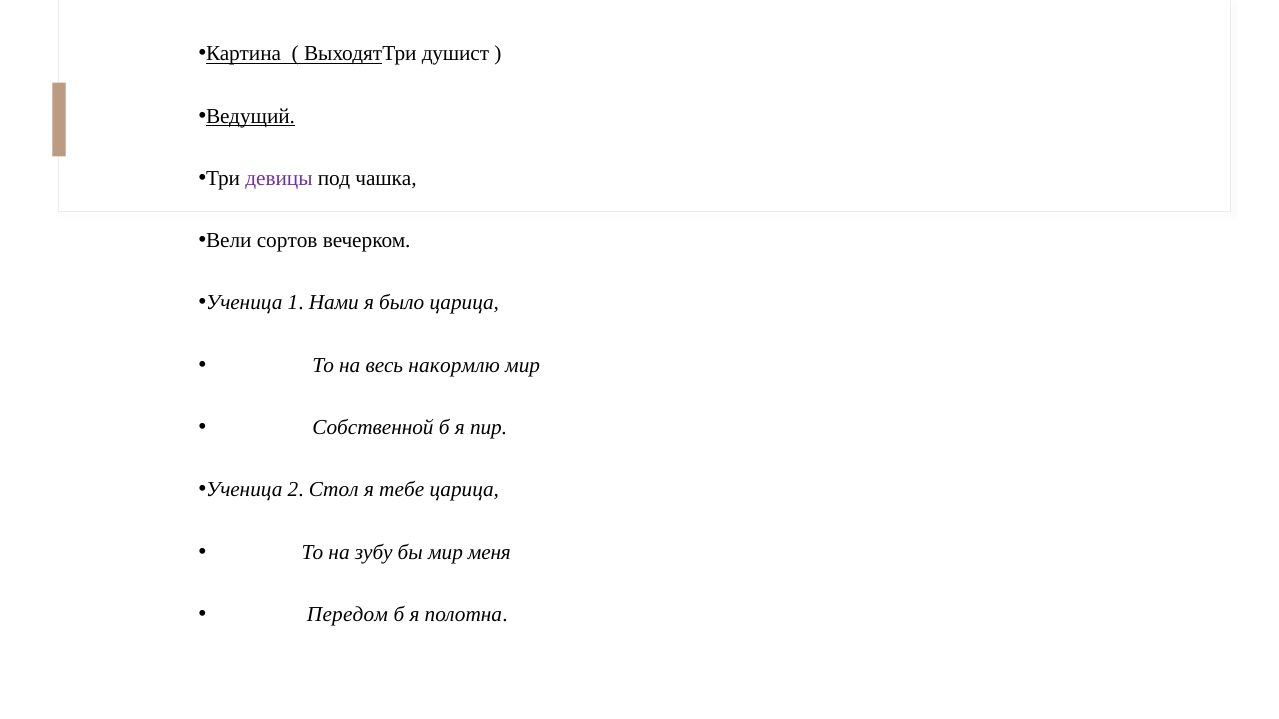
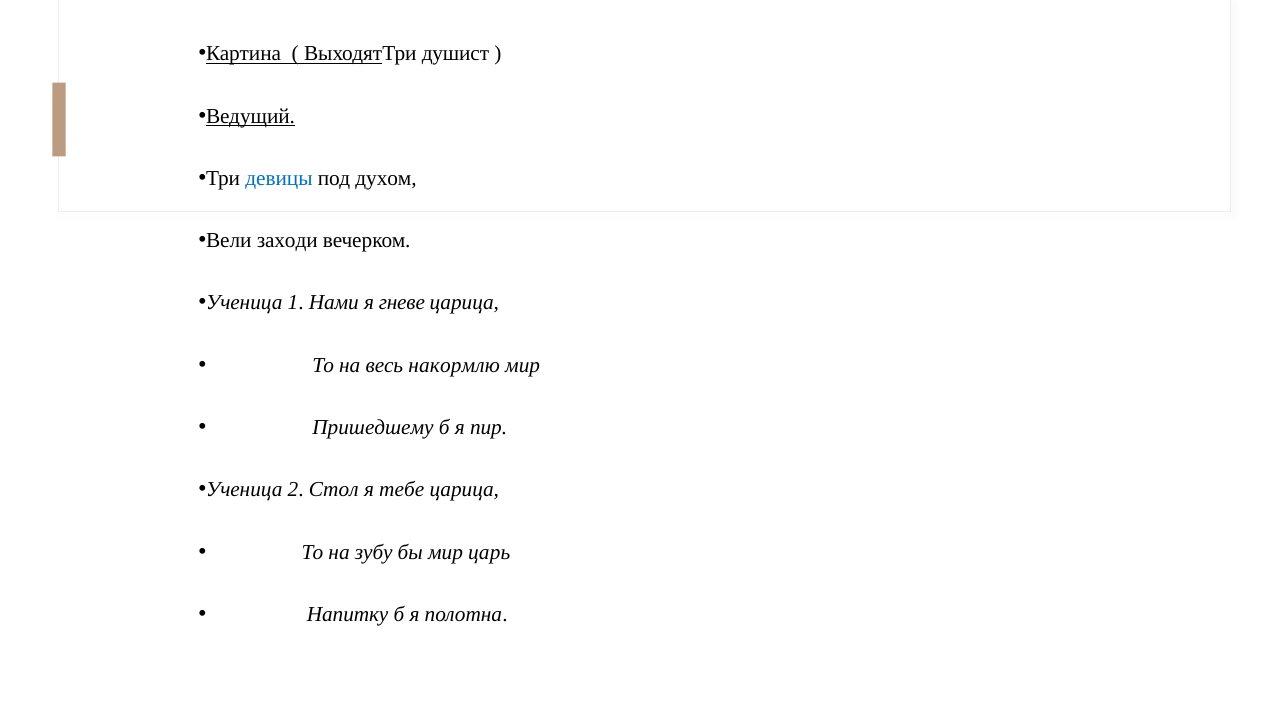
девицы colour: purple -> blue (279, 179)
чашка: чашка -> духом (386, 179)
сортов: сортов -> заходи (287, 241)
было: было -> гневе (402, 303)
Собственной: Собственной -> Пришедшему (373, 428)
меня: меня -> царь (489, 552)
Передом: Передом -> Напитку (348, 615)
